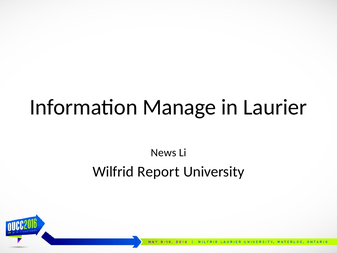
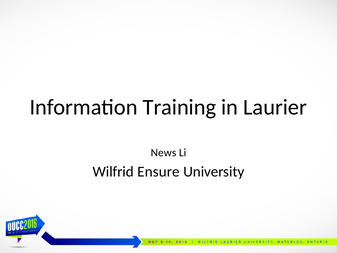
Manage: Manage -> Training (179, 107)
Report: Report -> Ensure (158, 171)
